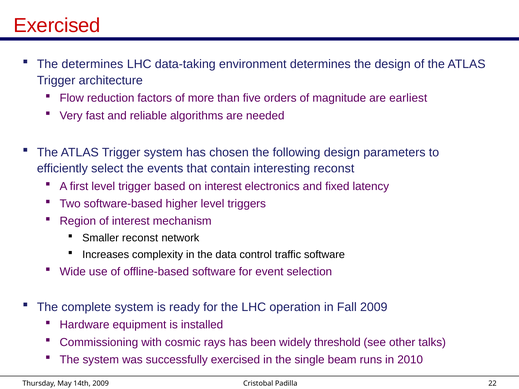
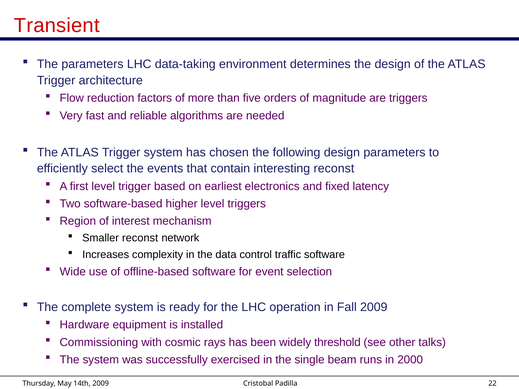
Exercised: Exercised -> Transient (57, 26)
The determines: determines -> parameters (92, 64)
are earliest: earliest -> triggers (408, 98)
on interest: interest -> earliest (223, 186)
2010: 2010 -> 2000 (410, 360)
